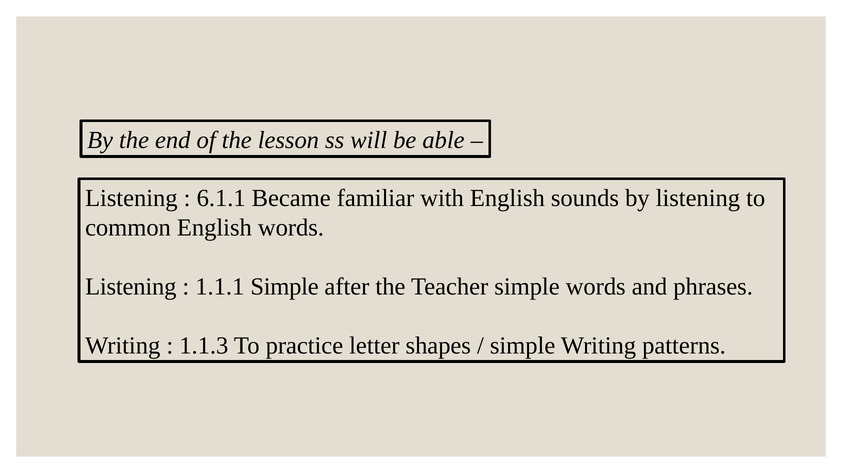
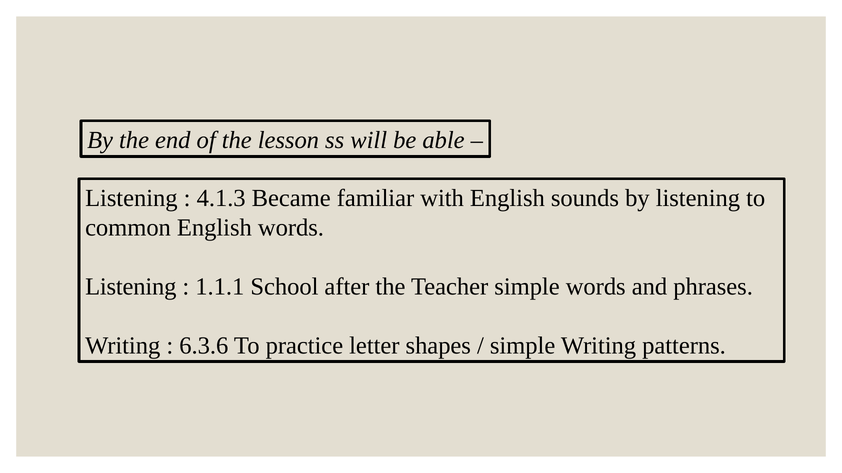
6.1.1: 6.1.1 -> 4.1.3 (221, 198)
1.1.1 Simple: Simple -> School (284, 287)
1.1.3: 1.1.3 -> 6.3.6 (204, 346)
